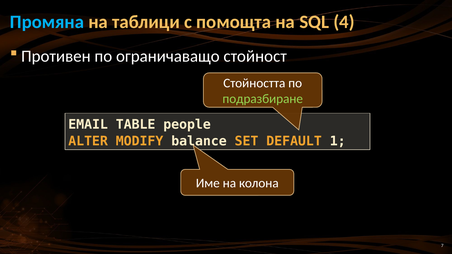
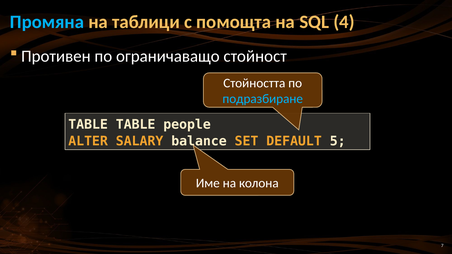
подразбиране colour: light green -> light blue (263, 99)
EMAIL: EMAIL -> TABLE (88, 125)
MODIFY: MODIFY -> SALARY (140, 141)
1: 1 -> 5 (338, 141)
